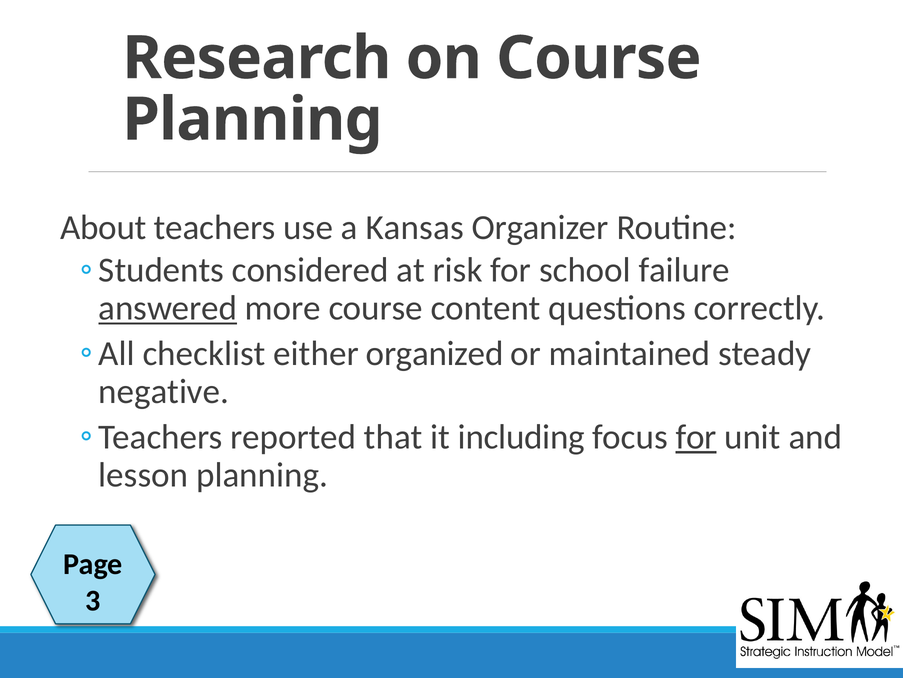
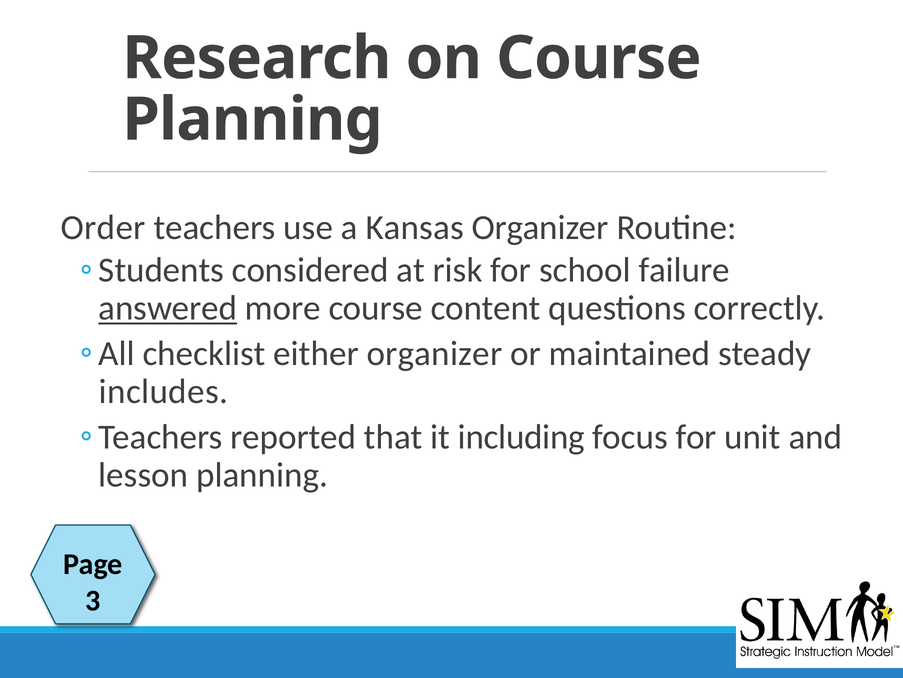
About: About -> Order (103, 227)
either organized: organized -> organizer (434, 353)
negative: negative -> includes (163, 391)
for underline: present -> none (696, 437)
